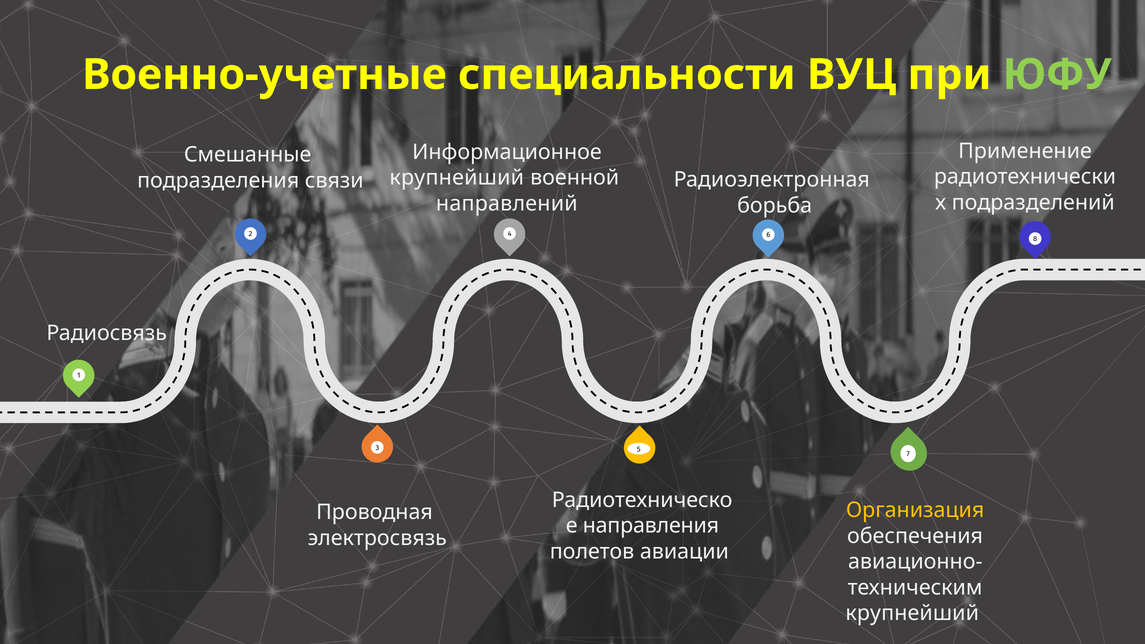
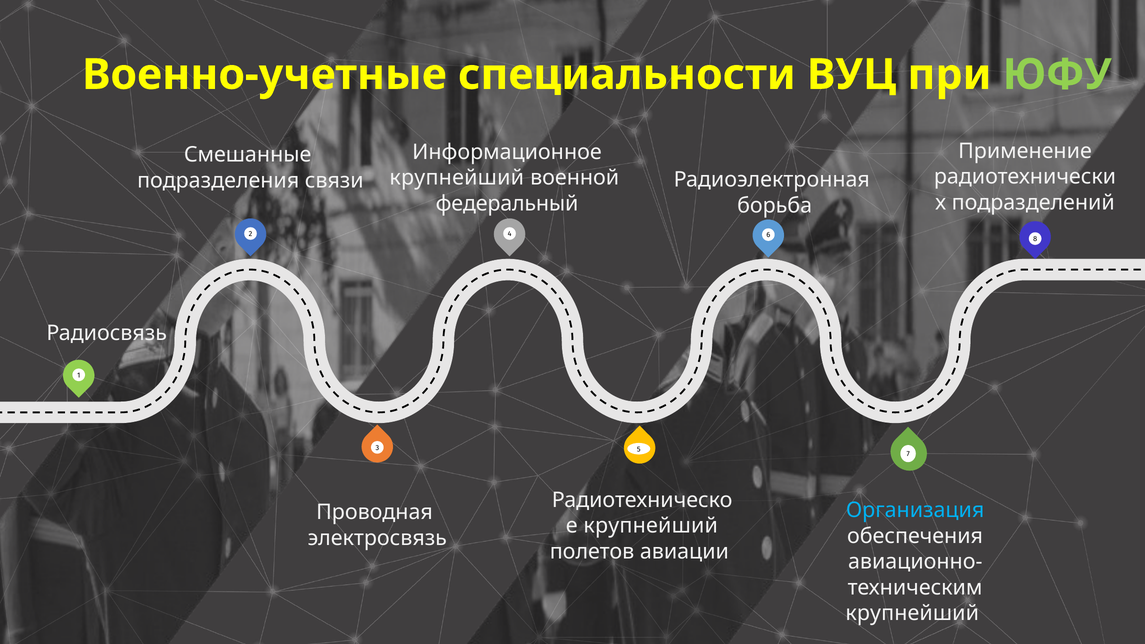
направлений: направлений -> федеральный (507, 204)
Организация colour: yellow -> light blue (915, 510)
направления: направления -> крупнейший (651, 526)
